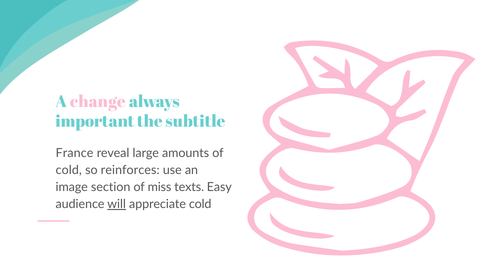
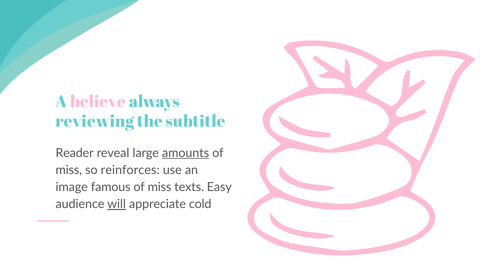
change: change -> believe (98, 101)
important: important -> reviewing (95, 121)
France: France -> Reader (75, 153)
amounts underline: none -> present (186, 153)
cold: cold -> miss (69, 170)
section: section -> famous (111, 187)
